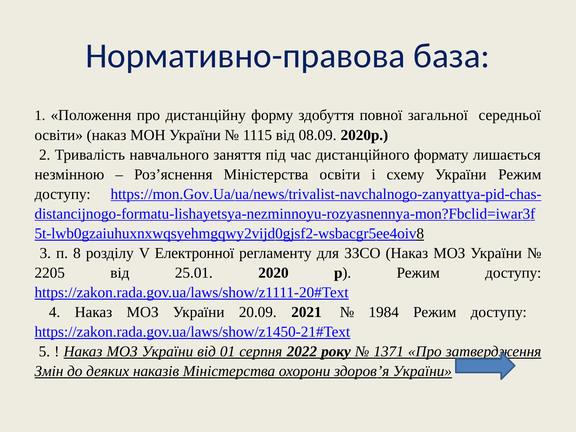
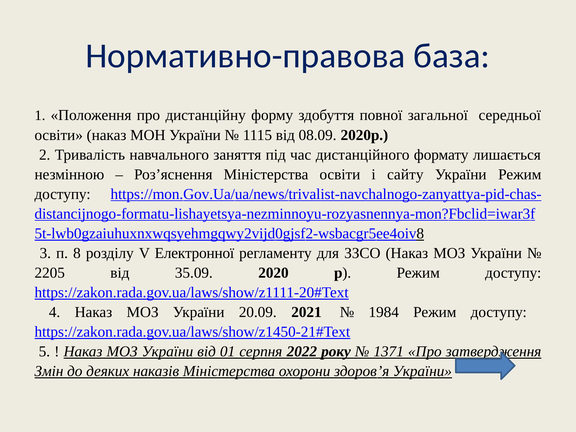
схему: схему -> сайту (405, 174)
25.01: 25.01 -> 35.09 (194, 273)
